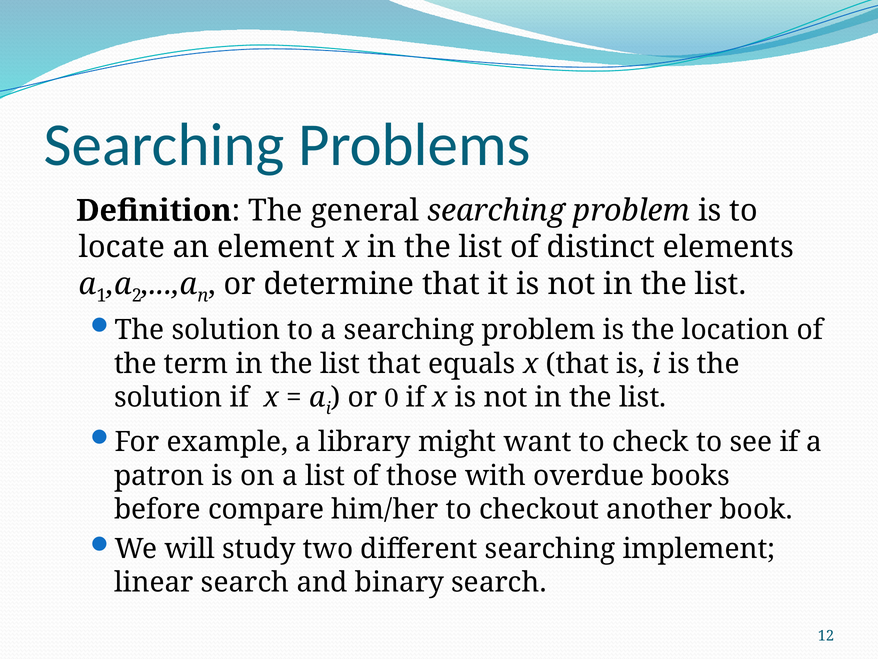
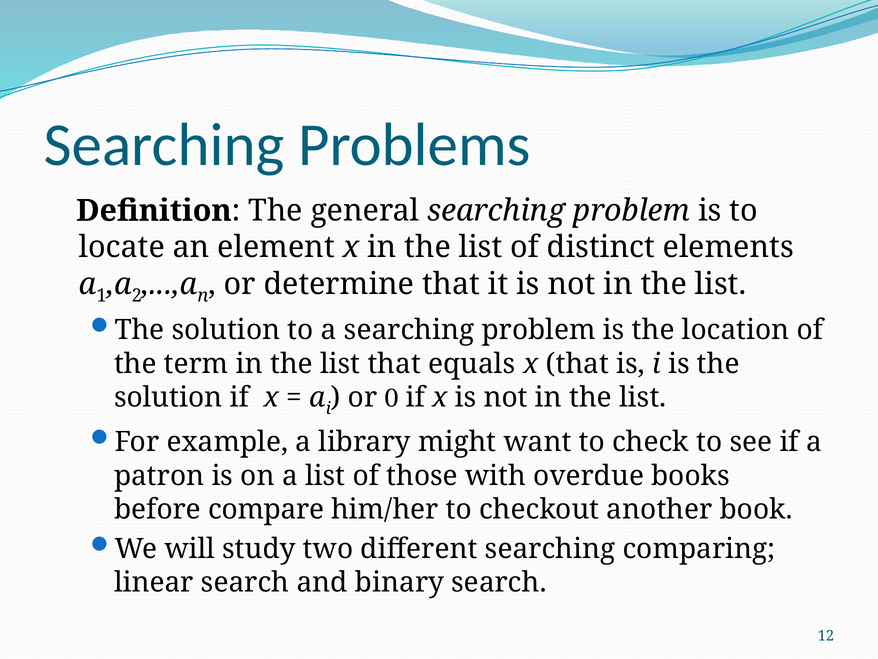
implement: implement -> comparing (699, 549)
